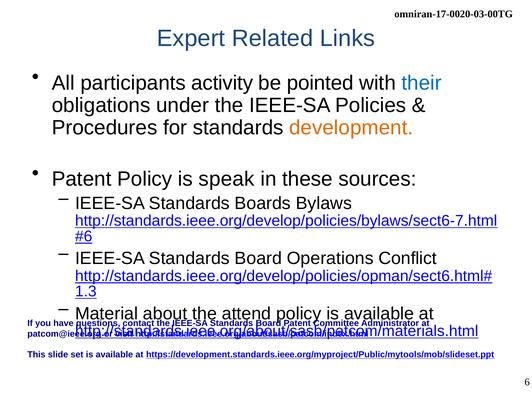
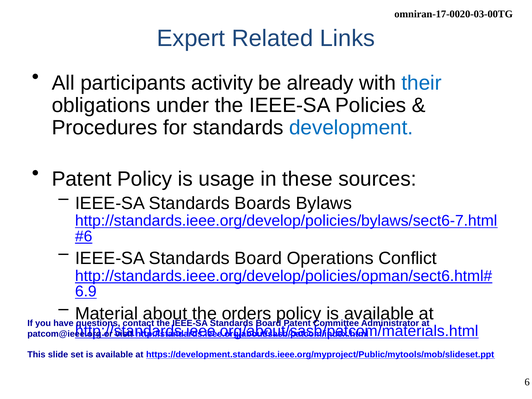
pointed: pointed -> already (320, 83)
development colour: orange -> blue (351, 128)
speak: speak -> usage (227, 179)
1.3: 1.3 -> 6.9 (86, 292)
attend: attend -> orders (247, 314)
